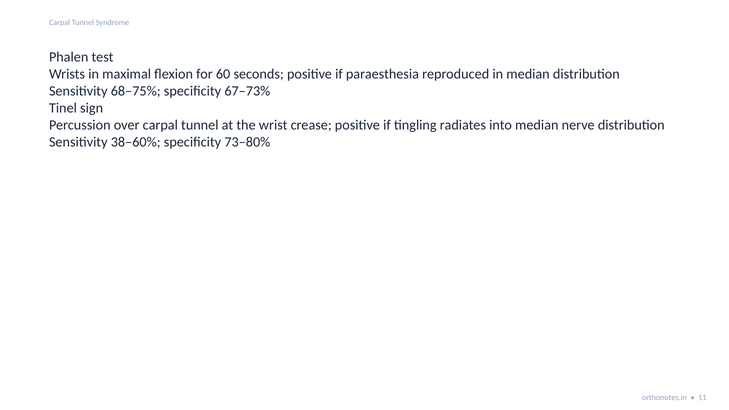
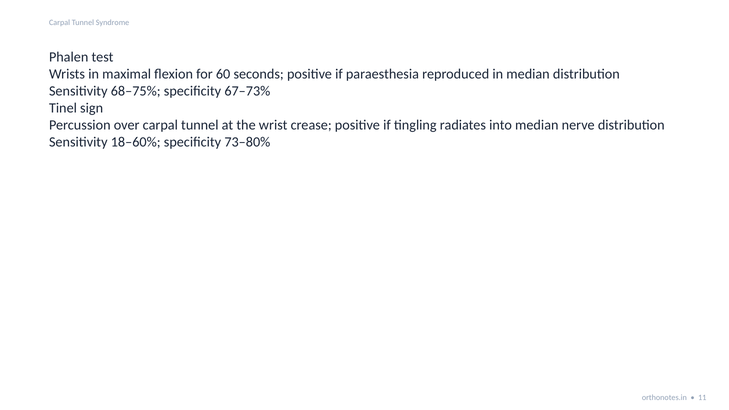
38–60%: 38–60% -> 18–60% (136, 142)
